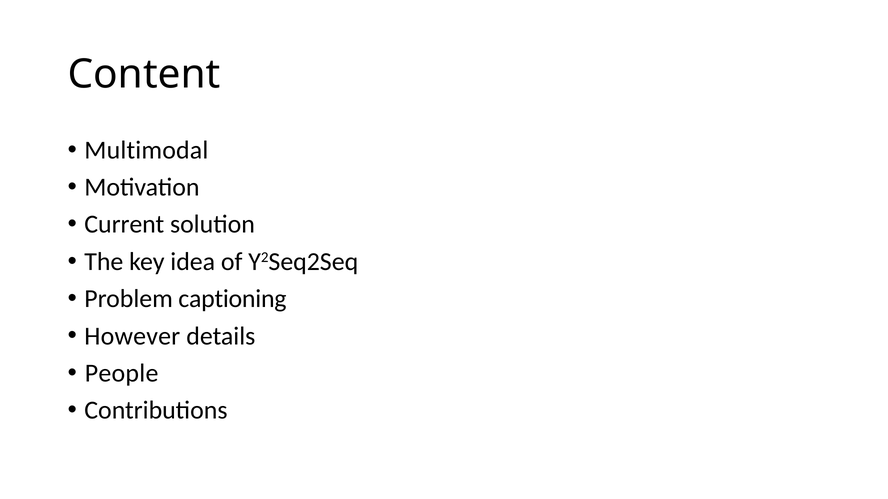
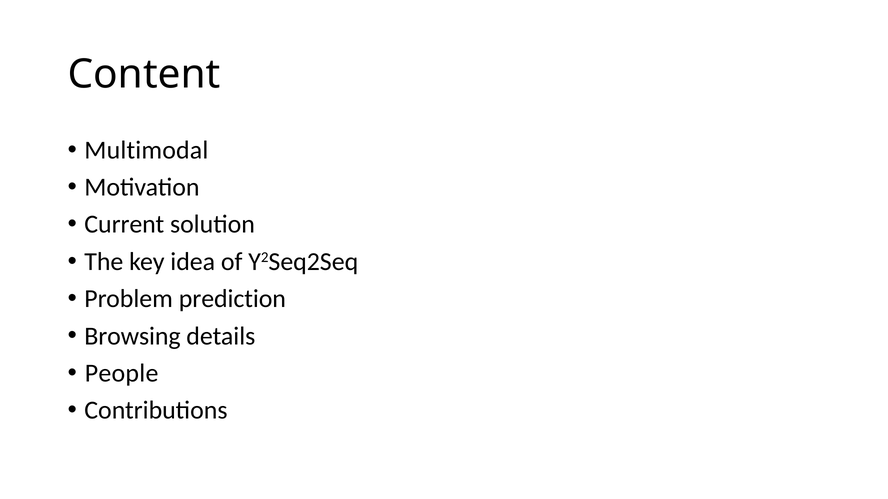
captioning: captioning -> prediction (232, 299)
However: However -> Browsing (132, 336)
